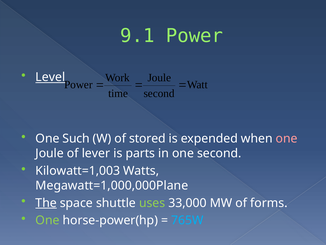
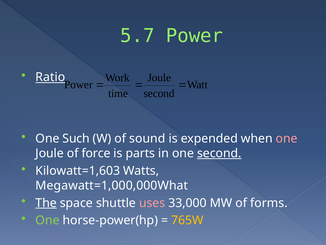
9.1: 9.1 -> 5.7 (137, 36)
Level: Level -> Ratio (50, 77)
stored: stored -> sound (147, 138)
lever: lever -> force (96, 153)
second underline: none -> present (219, 153)
Kilowatt=1,003: Kilowatt=1,003 -> Kilowatt=1,603 (78, 170)
Megawatt=1,000,000Plane: Megawatt=1,000,000Plane -> Megawatt=1,000,000What (112, 185)
uses colour: light green -> pink (152, 203)
765W colour: light blue -> yellow (187, 220)
